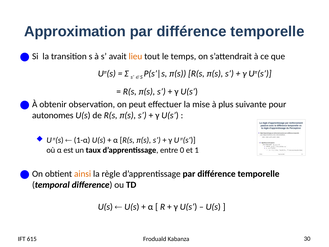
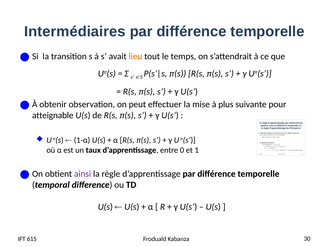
Approximation: Approximation -> Intermédiaires (75, 31)
autonomes: autonomes -> atteignable (53, 115)
ainsi colour: orange -> purple (83, 174)
